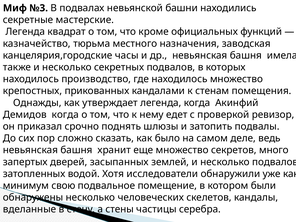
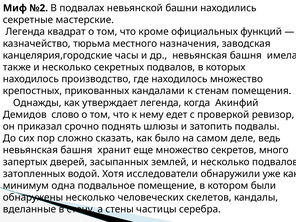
№3: №3 -> №2 (39, 8)
Демидов когда: когда -> слово (65, 115)
свою: свою -> одна (63, 186)
